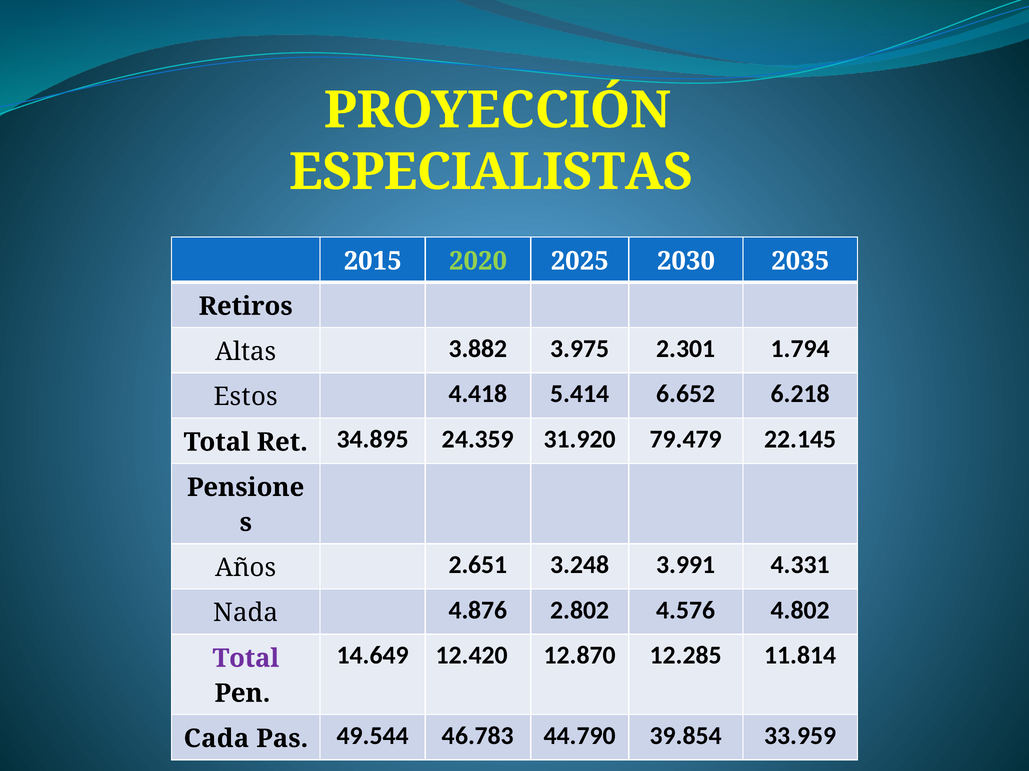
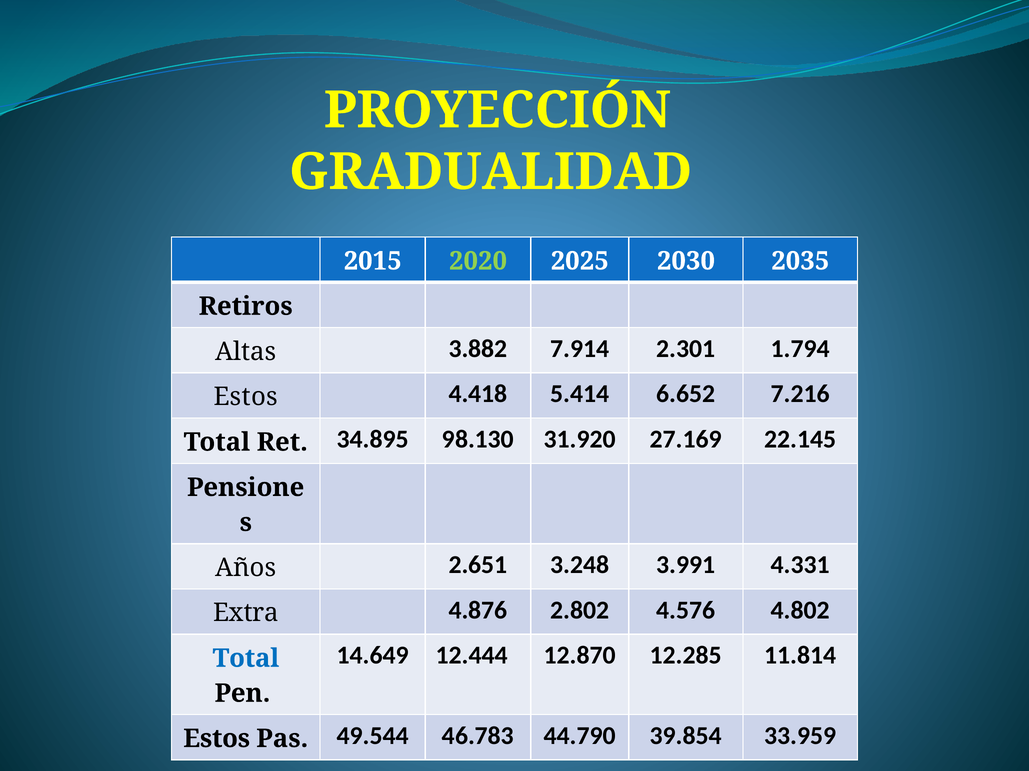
ESPECIALISTAS: ESPECIALISTAS -> GRADUALIDAD (491, 172)
3.975: 3.975 -> 7.914 (580, 349)
6.218: 6.218 -> 7.216 (800, 394)
24.359: 24.359 -> 98.130 (478, 440)
79.479: 79.479 -> 27.169 (686, 440)
Nada: Nada -> Extra (246, 614)
12.420: 12.420 -> 12.444 (472, 656)
Total colour: purple -> blue (246, 659)
Cada: Cada -> Estos (217, 739)
